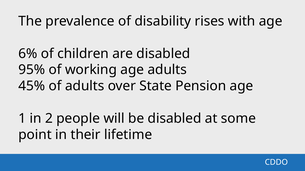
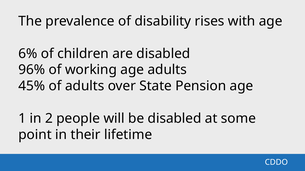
95%: 95% -> 96% (32, 70)
